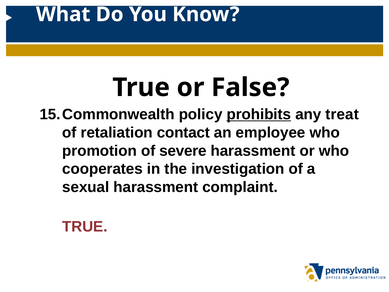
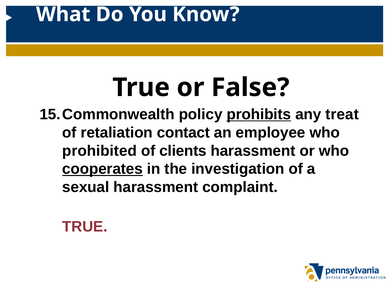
promotion: promotion -> prohibited (100, 151)
severe: severe -> clients (183, 151)
cooperates underline: none -> present (103, 169)
